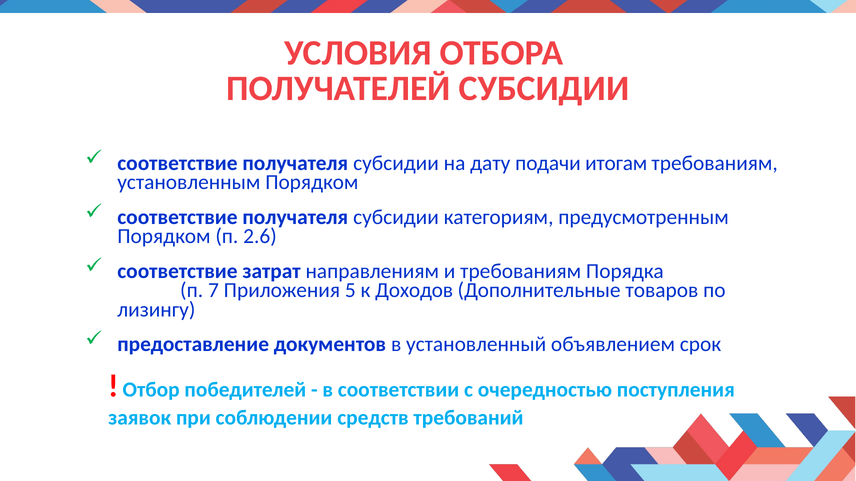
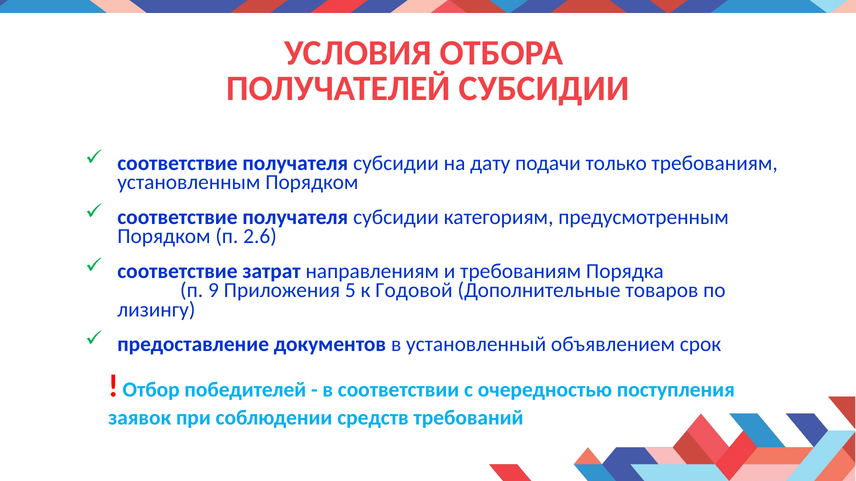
итогам: итогам -> только (616, 163)
7: 7 -> 9 (213, 291)
Доходов: Доходов -> Годовой (414, 291)
